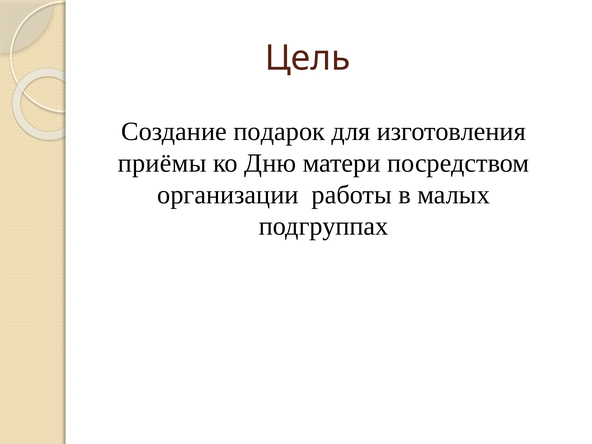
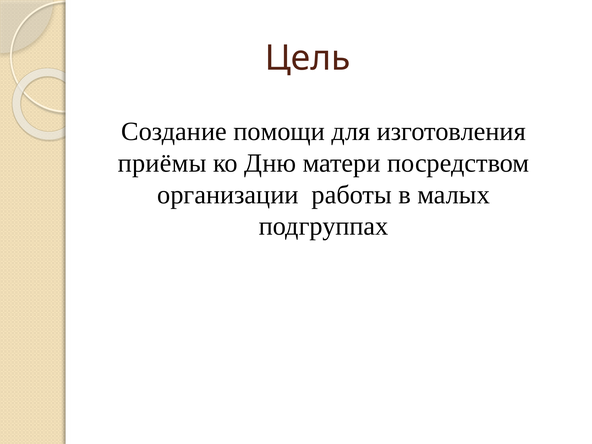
подарок: подарок -> помощи (279, 132)
